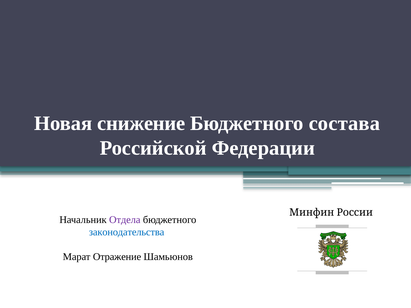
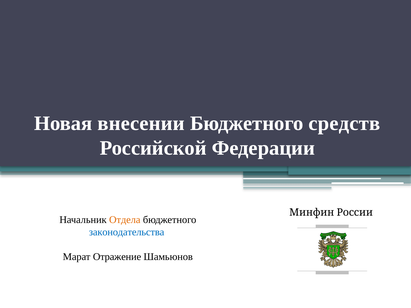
снижение: снижение -> внесении (141, 124)
состава: состава -> средств (344, 124)
Отдела colour: purple -> orange (125, 220)
